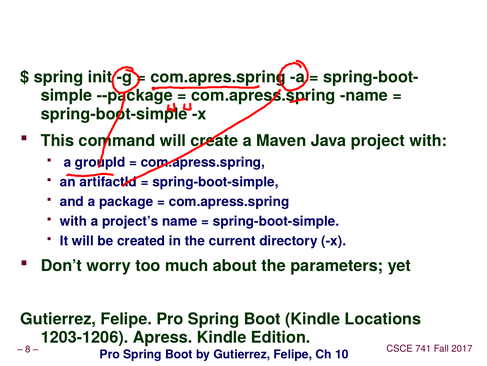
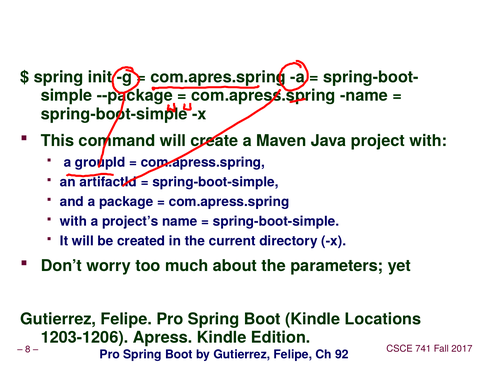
10: 10 -> 92 (342, 354)
